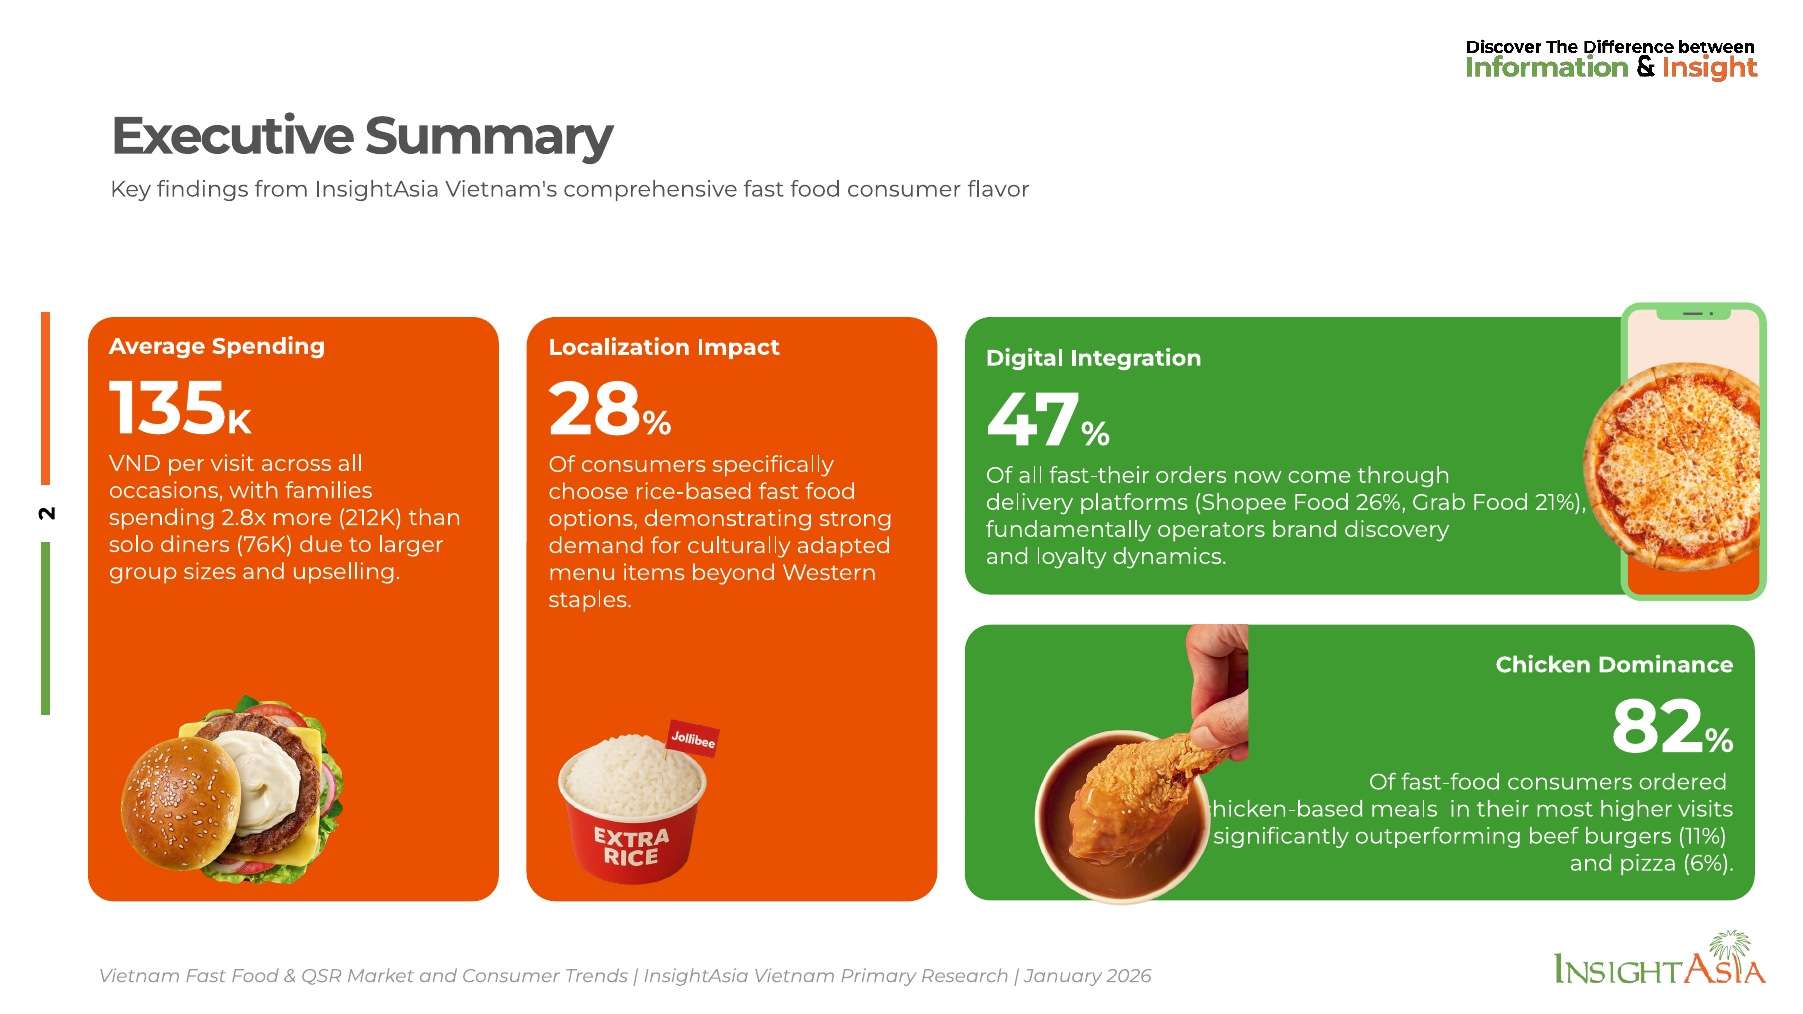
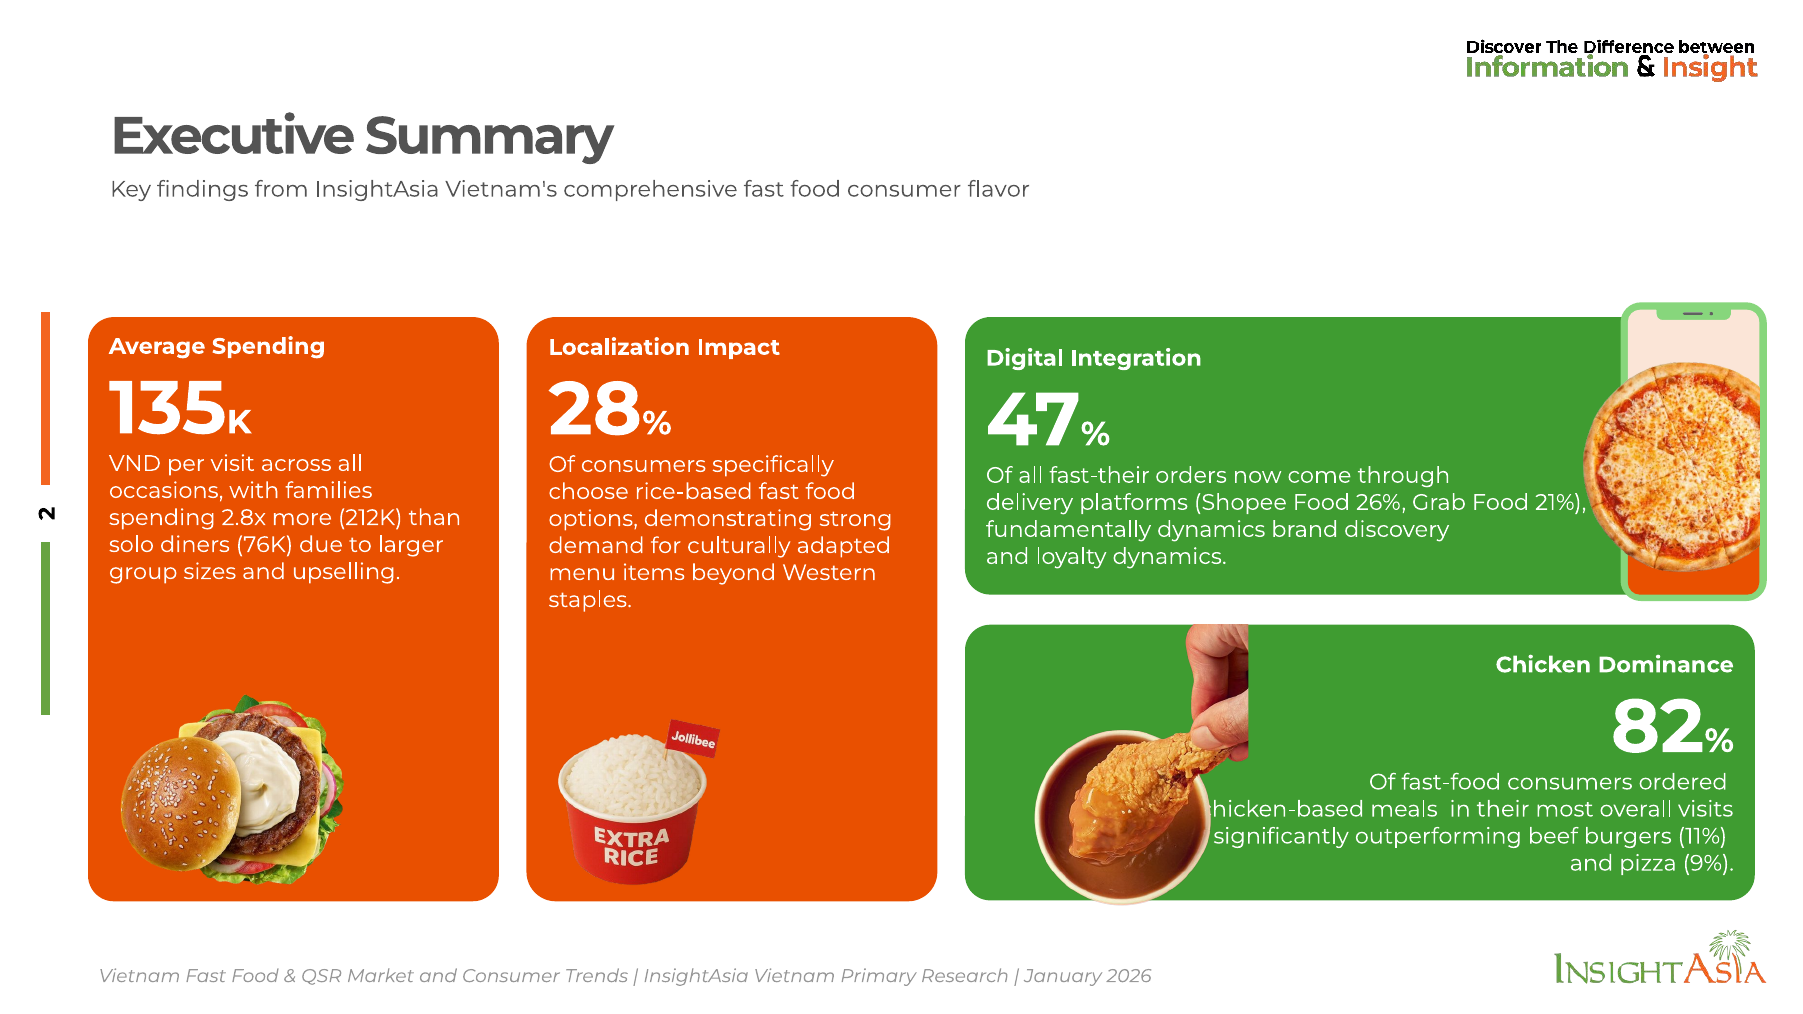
fundamentally operators: operators -> dynamics (1211, 530)
higher: higher -> overall (1636, 809)
6%: 6% -> 9% (1708, 863)
